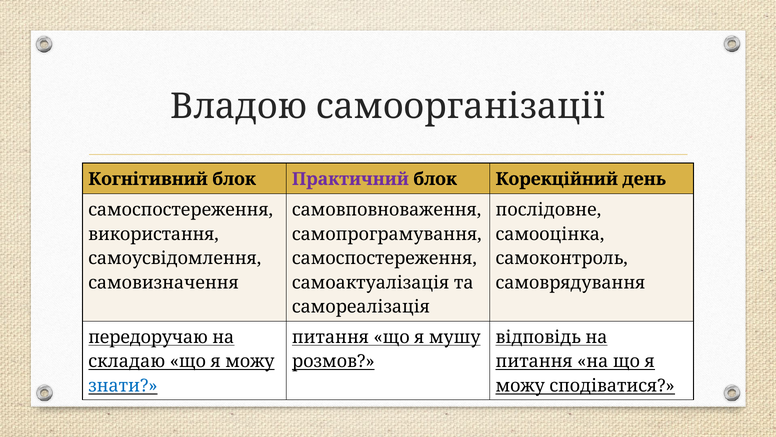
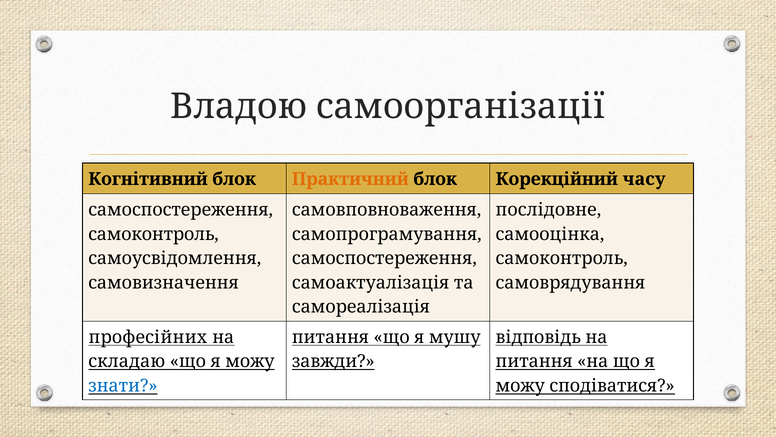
Практичний colour: purple -> orange (350, 179)
день: день -> часу (644, 179)
використання: використання -> самоконтроль (153, 234)
передоручаю: передоручаю -> професійних (148, 337)
розмов: розмов -> завжди (333, 361)
